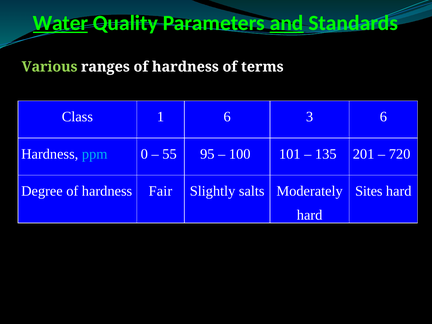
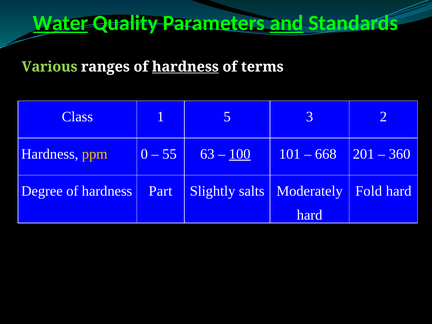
hardness underline: none -> present (185, 67)
1 6: 6 -> 5 (227, 117)
3 6: 6 -> 2 (383, 117)
ppm colour: light blue -> yellow (95, 154)
95: 95 -> 63 (207, 154)
100 underline: none -> present (240, 154)
135: 135 -> 668 (326, 154)
720: 720 -> 360 (400, 154)
Fair: Fair -> Part (160, 191)
Sites: Sites -> Fold (369, 191)
